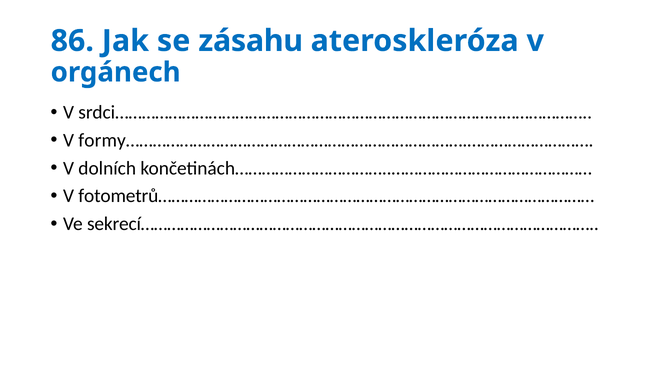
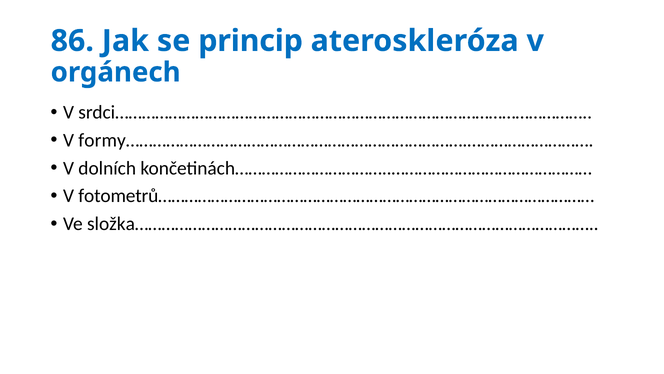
zásahu: zásahu -> princip (251, 41)
sekrecí…………………………………………………………………………………………: sekrecí………………………………………………………………………………………… -> složka………………………………………………………………………………………… (343, 224)
